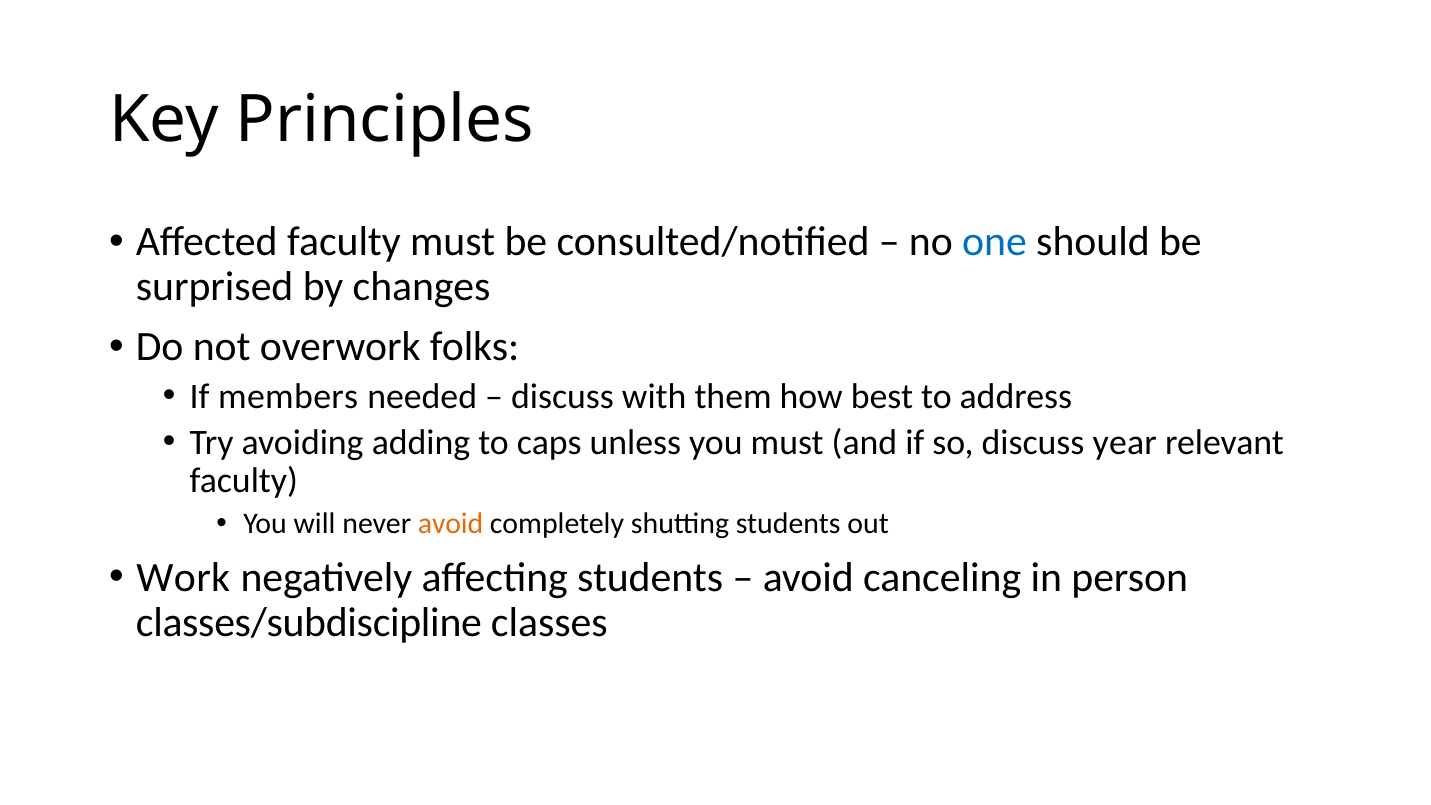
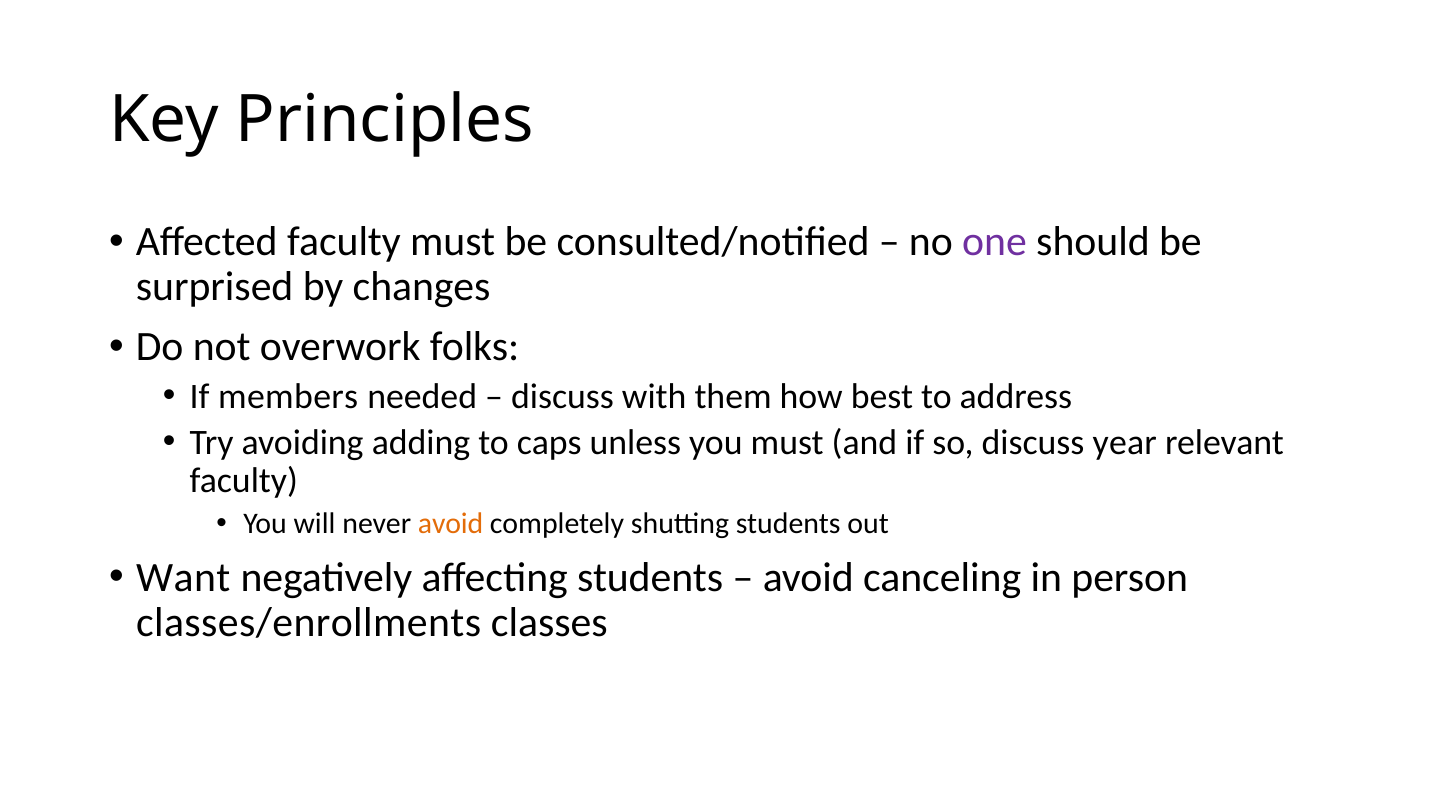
one colour: blue -> purple (995, 242)
Work: Work -> Want (183, 577)
classes/subdiscipline: classes/subdiscipline -> classes/enrollments (309, 622)
